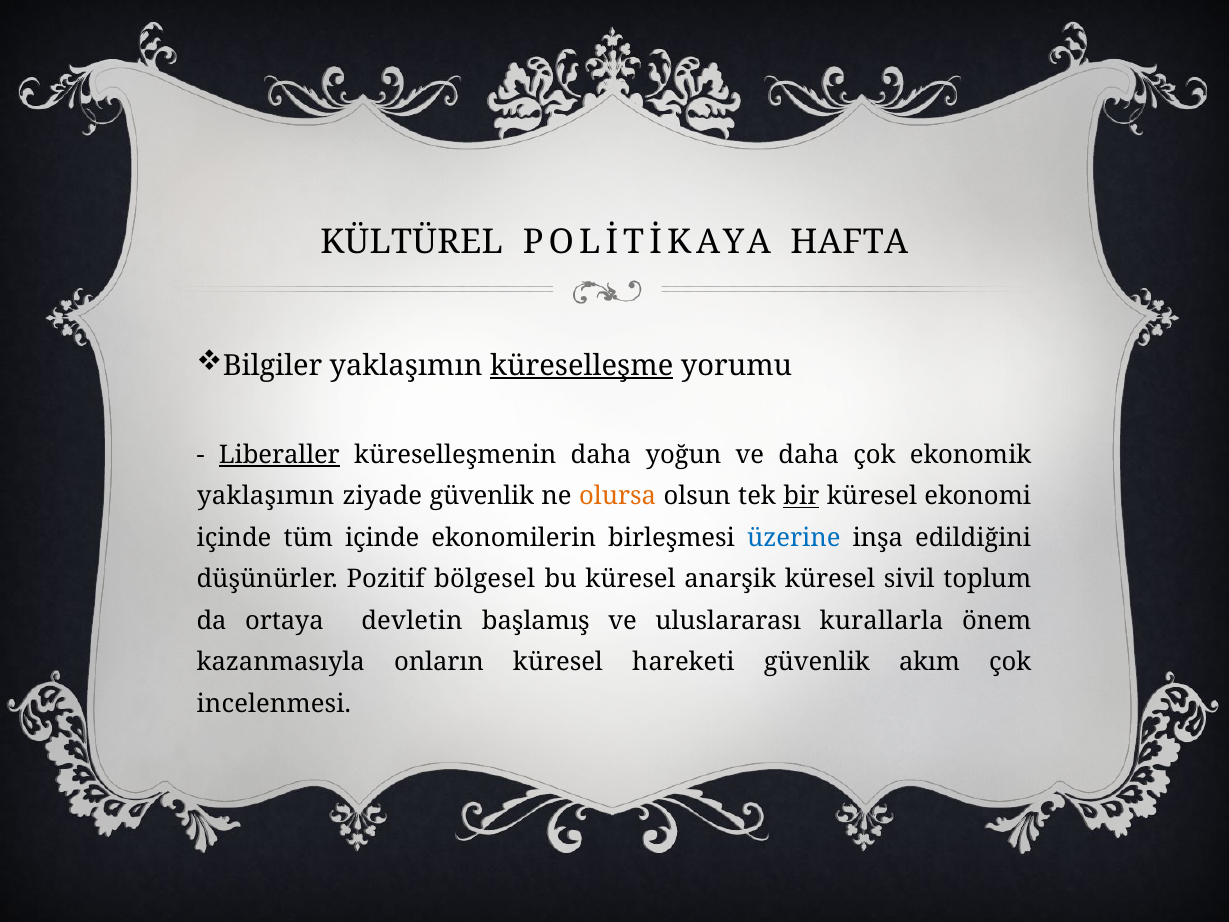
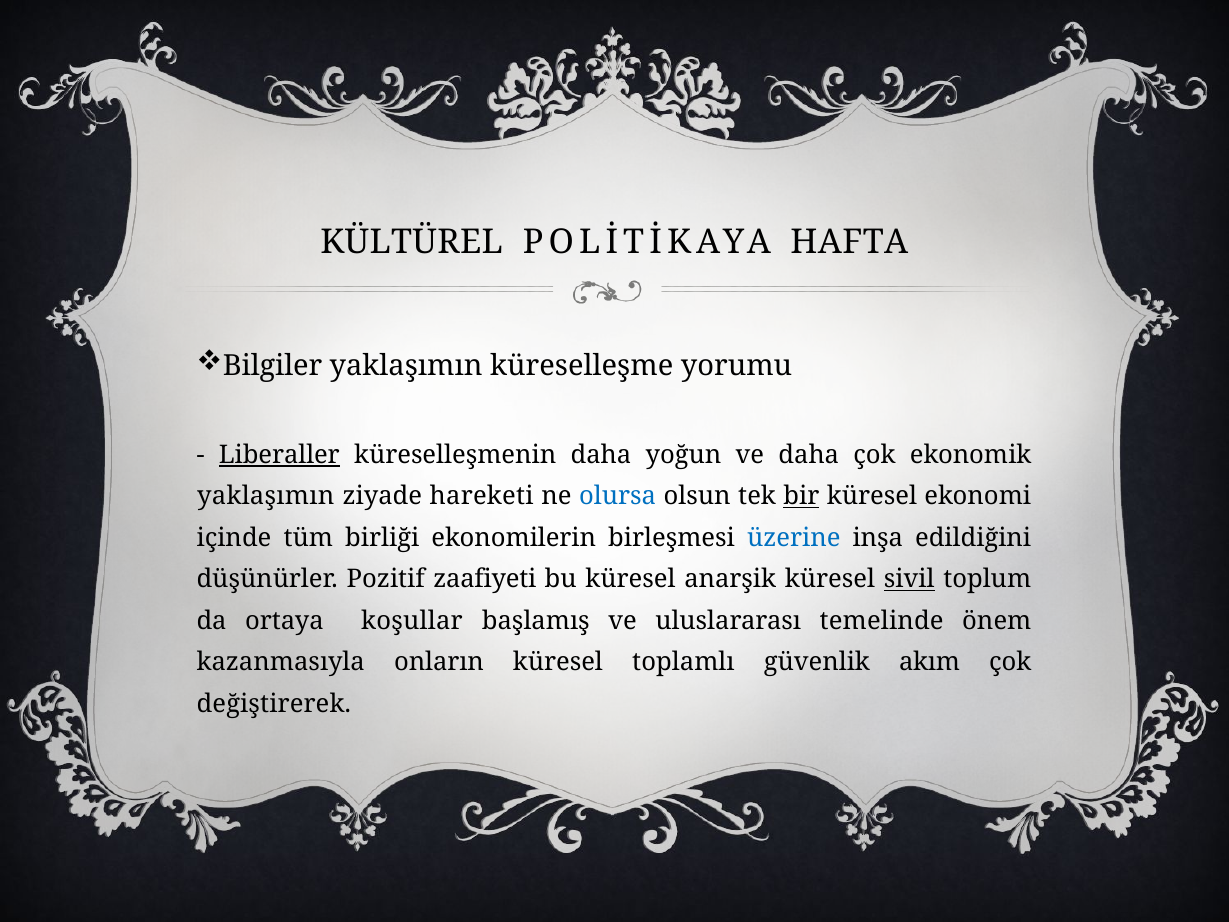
küreselleşme underline: present -> none (582, 366)
ziyade güvenlik: güvenlik -> hareketi (482, 496)
olursa colour: orange -> blue (618, 496)
tüm içinde: içinde -> birliği (382, 538)
bölgesel: bölgesel -> zaafiyeti (485, 579)
sivil underline: none -> present (909, 579)
devletin: devletin -> koşullar (412, 621)
kurallarla: kurallarla -> temelinde (882, 621)
hareketi: hareketi -> toplamlı (683, 662)
incelenmesi: incelenmesi -> değiştirerek (274, 704)
